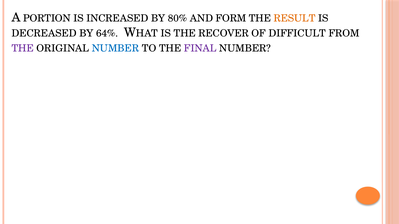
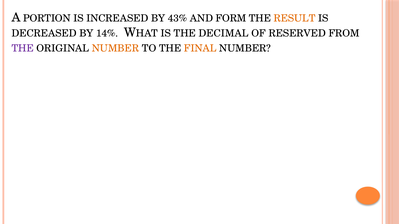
80%: 80% -> 43% (178, 18)
64%: 64% -> 14% (107, 33)
RECOVER: RECOVER -> DECIMAL (224, 33)
DIFFICULT: DIFFICULT -> RESERVED (297, 33)
NUMBER colour: blue -> orange (115, 48)
FINAL colour: purple -> orange (200, 48)
